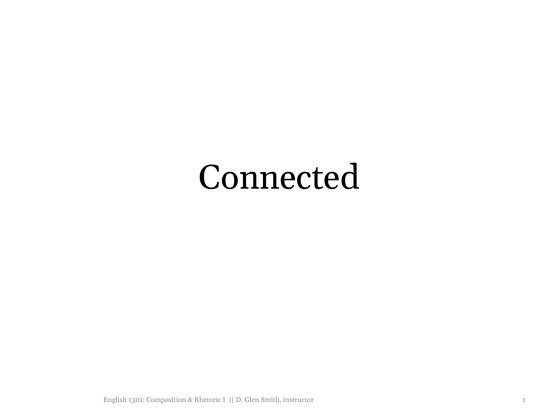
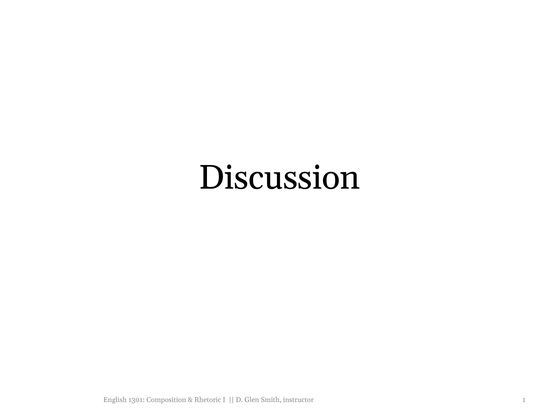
Connected: Connected -> Discussion (279, 178)
